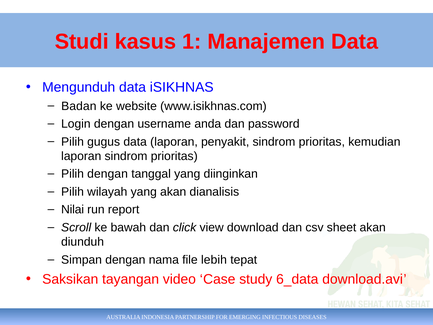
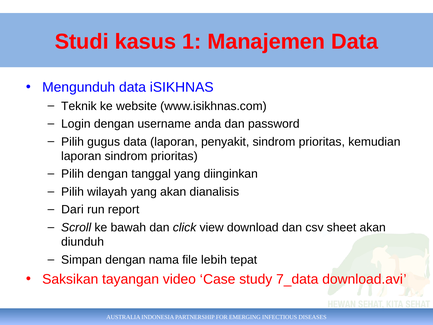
Badan: Badan -> Teknik (79, 106)
Nilai: Nilai -> Dari (72, 209)
6_data: 6_data -> 7_data (297, 279)
